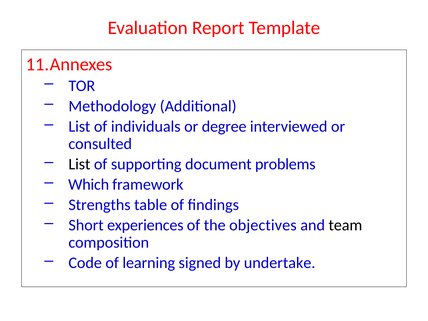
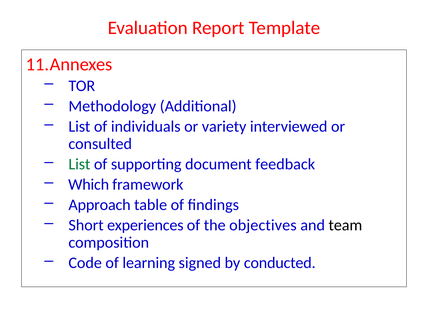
degree: degree -> variety (224, 126)
List colour: black -> green (79, 164)
problems: problems -> feedback (285, 164)
Strengths: Strengths -> Approach (100, 205)
undertake: undertake -> conducted (280, 263)
